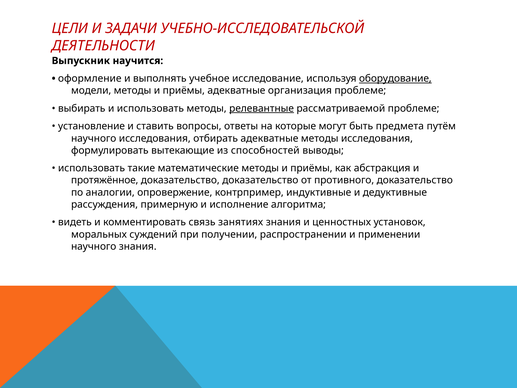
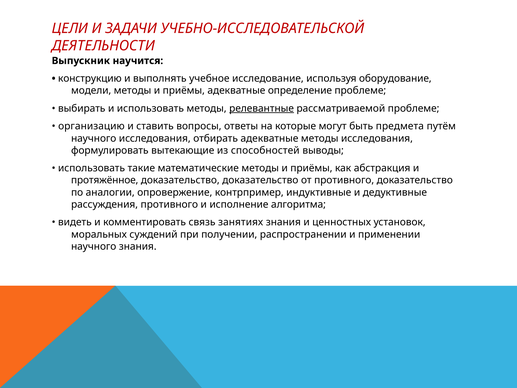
оформление: оформление -> конструкцию (90, 79)
оборудование underline: present -> none (395, 79)
организация: организация -> определение (300, 91)
установление: установление -> организацию (91, 126)
рассуждения примерную: примерную -> противного (169, 204)
